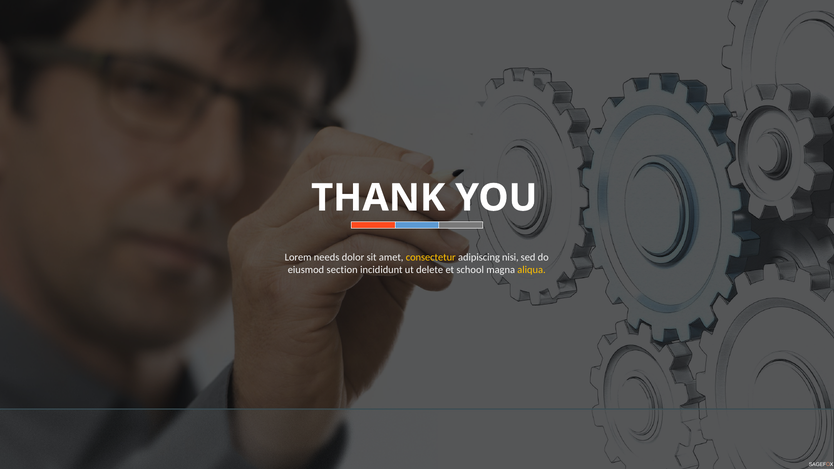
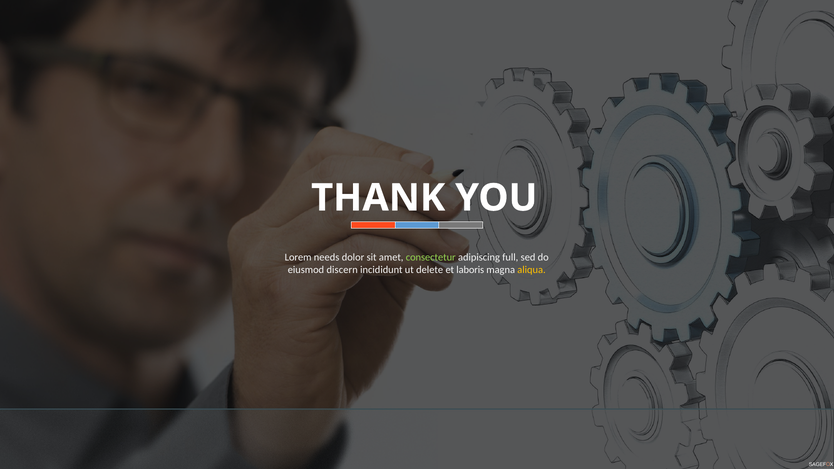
consectetur colour: yellow -> light green (431, 257)
nisi: nisi -> full (510, 257)
section: section -> discern (342, 270)
school: school -> laboris (470, 270)
